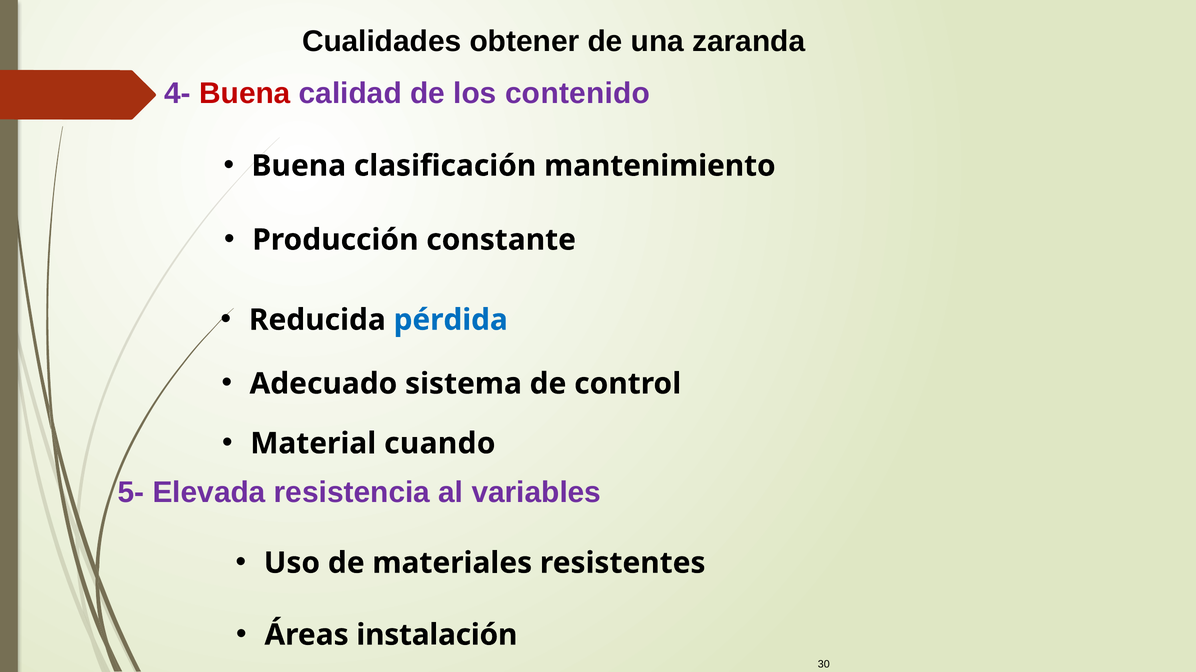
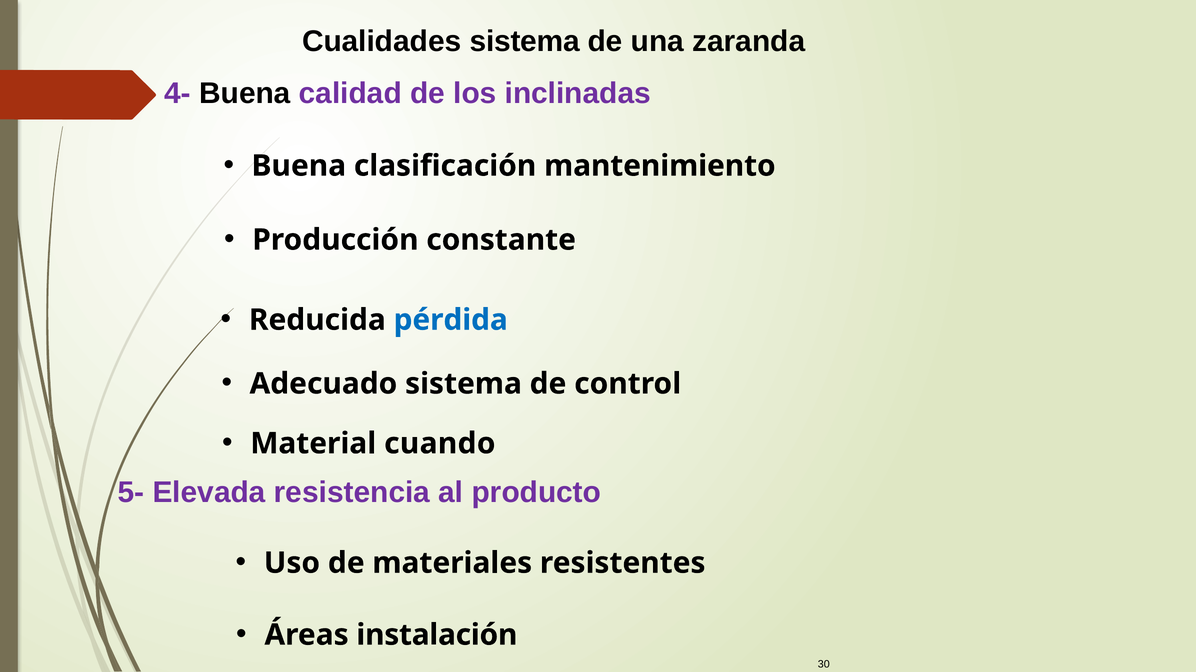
Cualidades obtener: obtener -> sistema (525, 41)
Buena colour: red -> black (245, 93)
contenido: contenido -> inclinadas (578, 93)
variables: variables -> producto (536, 493)
